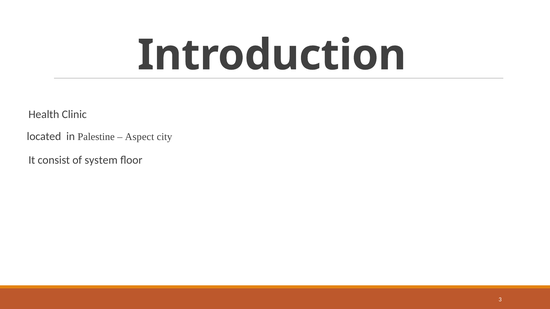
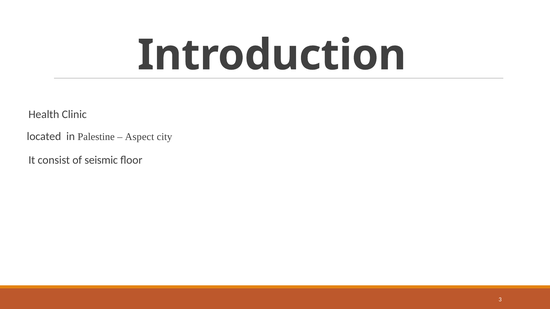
system: system -> seismic (101, 160)
